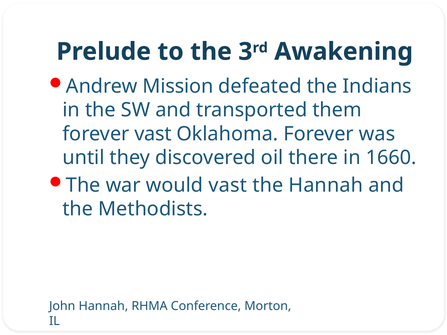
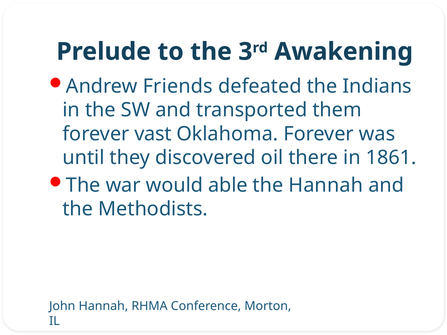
Mission: Mission -> Friends (178, 86)
1660: 1660 -> 1861 (391, 158)
would vast: vast -> able (228, 185)
